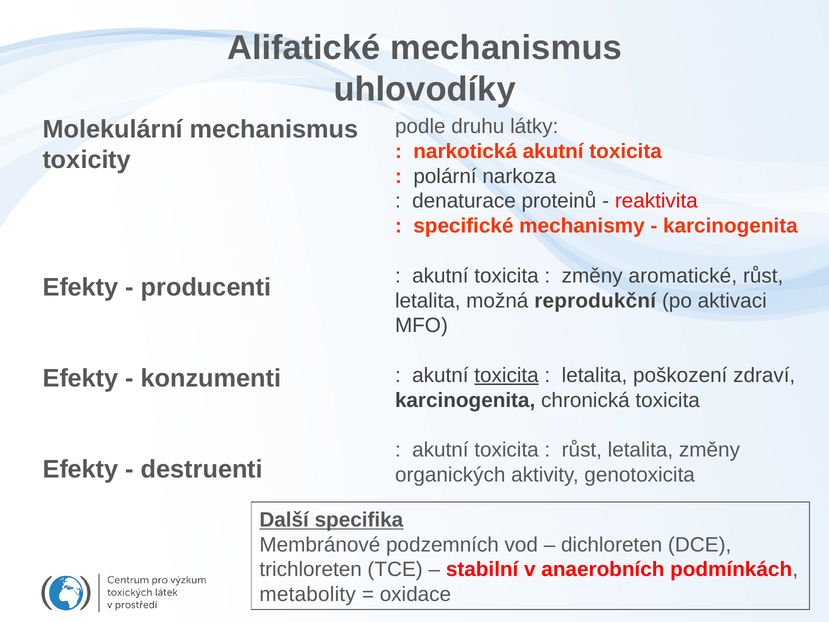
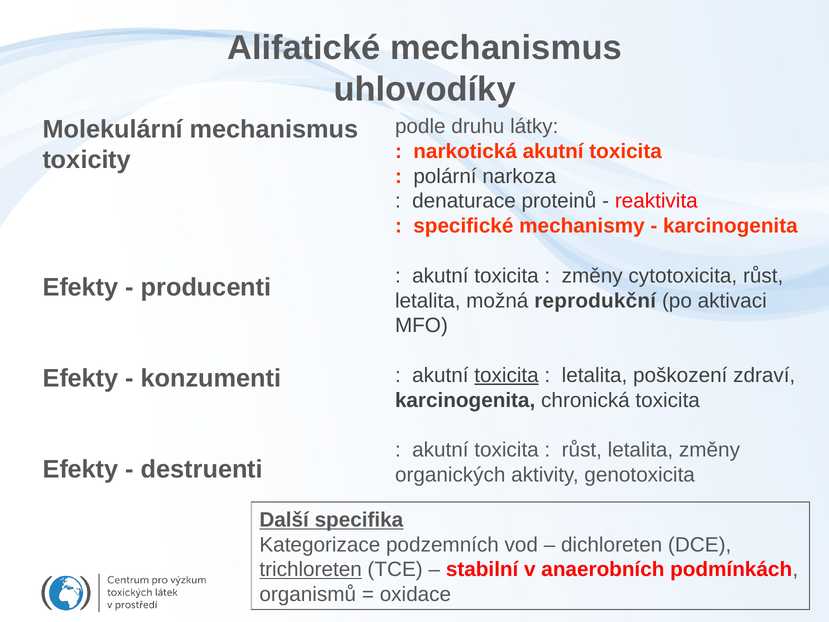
aromatické: aromatické -> cytotoxicita (683, 276)
Membránové: Membránové -> Kategorizace (320, 545)
trichloreten underline: none -> present (311, 569)
metabolity: metabolity -> organismů (308, 594)
